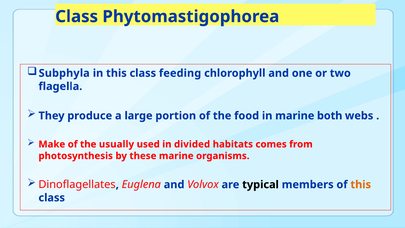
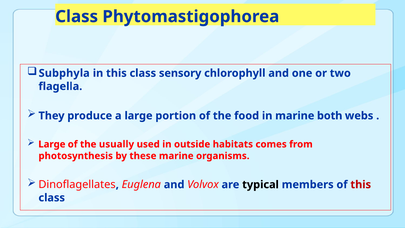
feeding: feeding -> sensory (180, 73)
Make: Make -> Large (52, 144)
divided: divided -> outside (192, 144)
this colour: orange -> red (361, 184)
